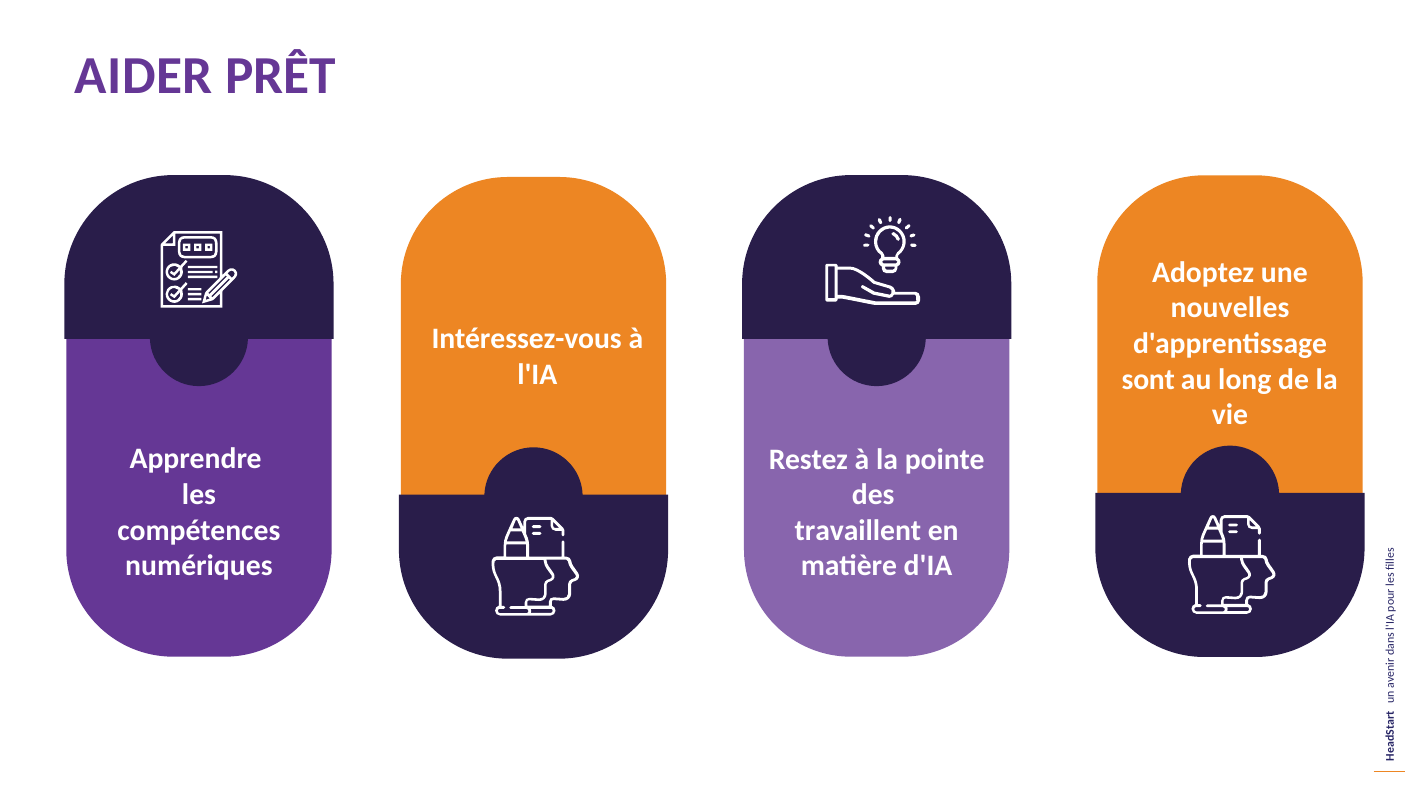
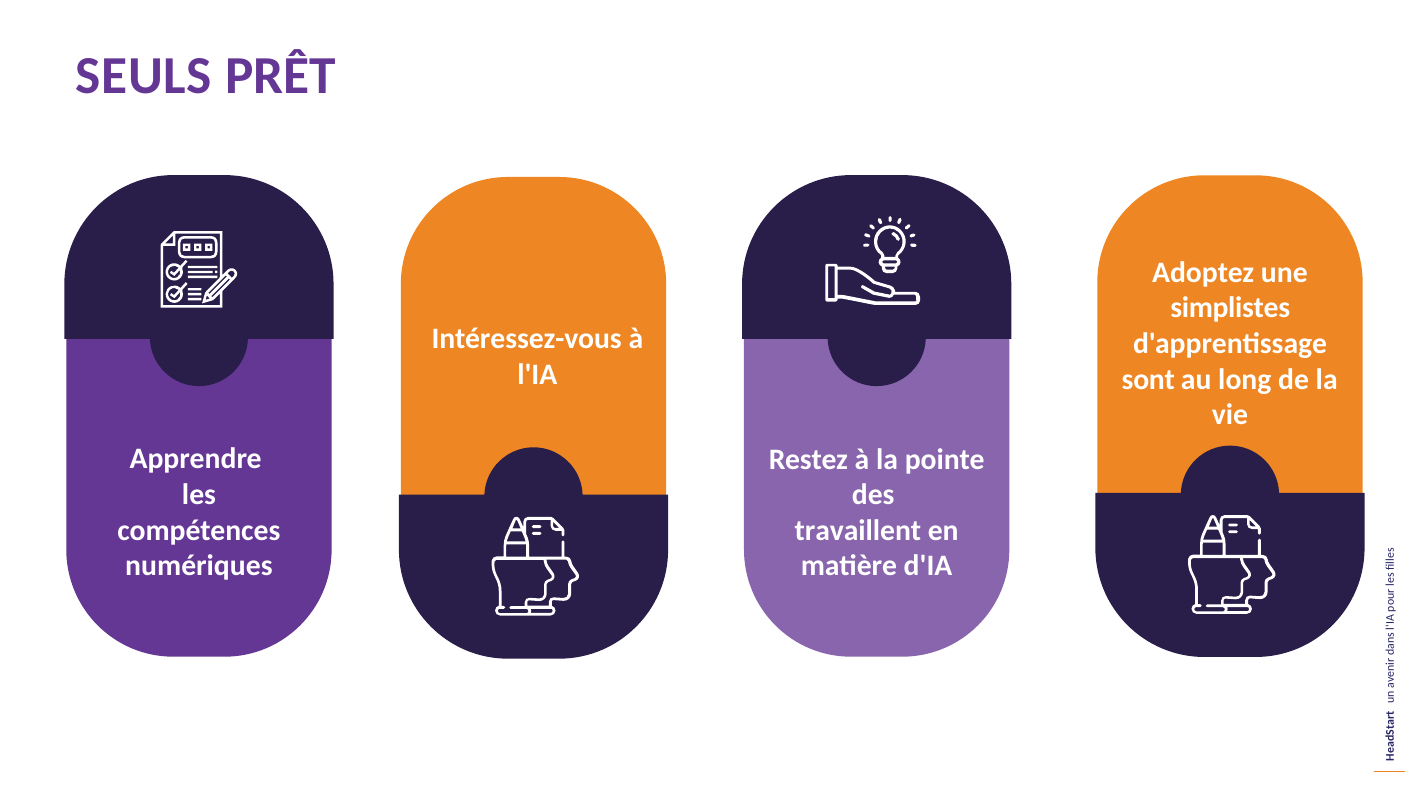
AIDER: AIDER -> SEULS (144, 76)
nouvelles: nouvelles -> simplistes (1230, 308)
